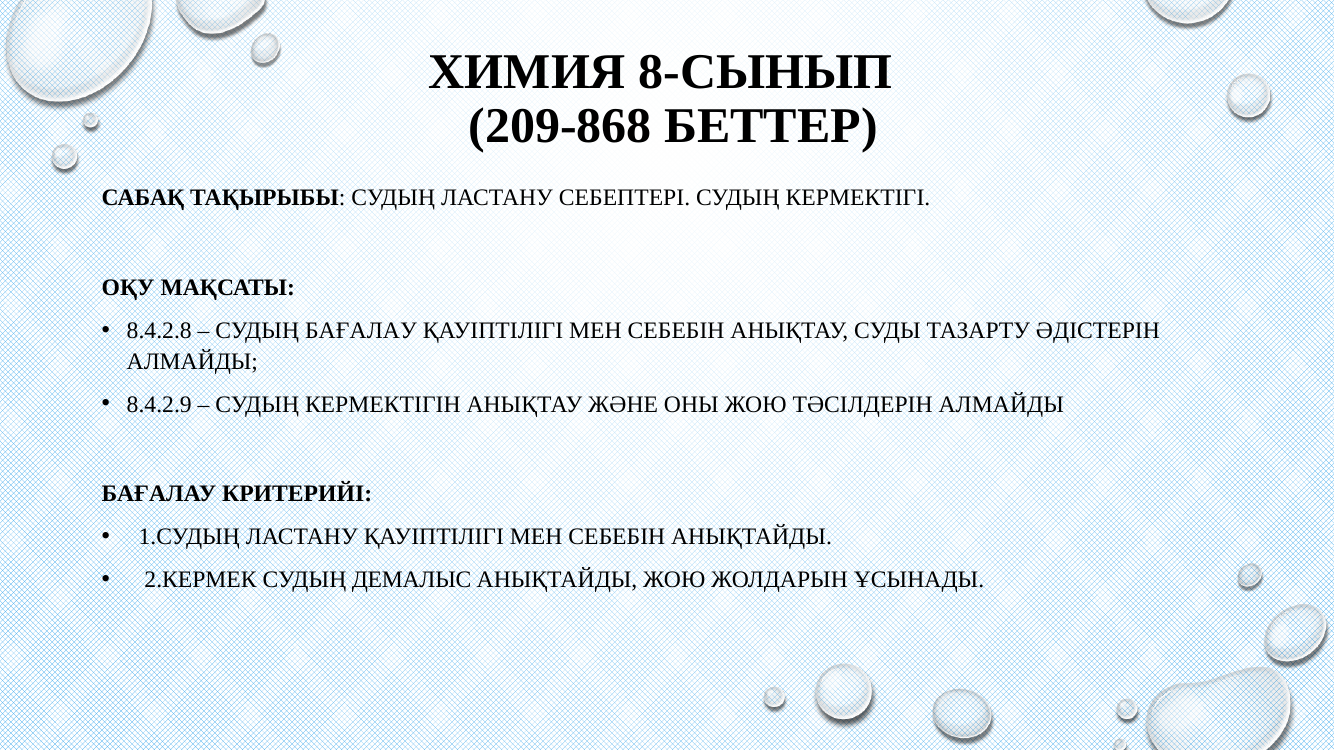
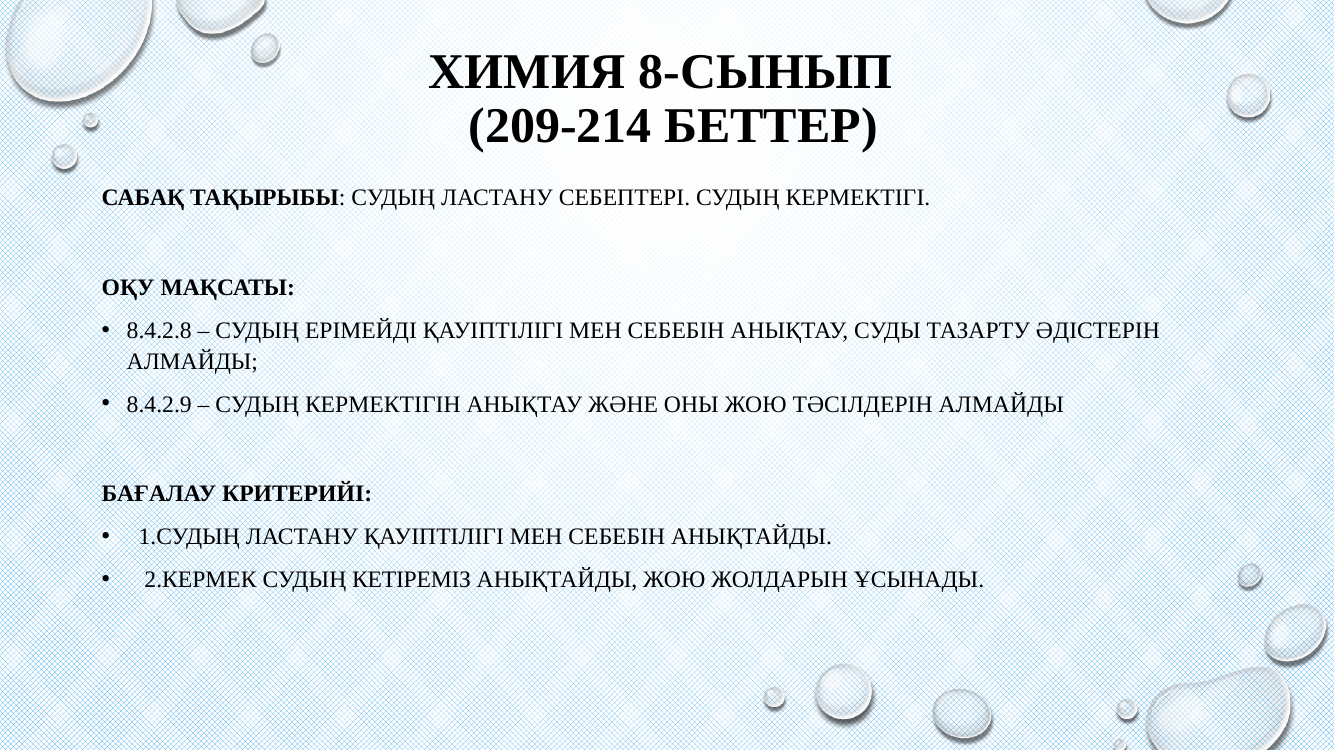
209-868: 209-868 -> 209-214 (560, 126)
СУДЫҢ БАҒАЛАУ: БАҒАЛАУ -> ЕРІМЕЙДІ (361, 331)
ДЕМАЛЫС: ДЕМАЛЫС -> КЕТІРЕМІЗ (412, 580)
